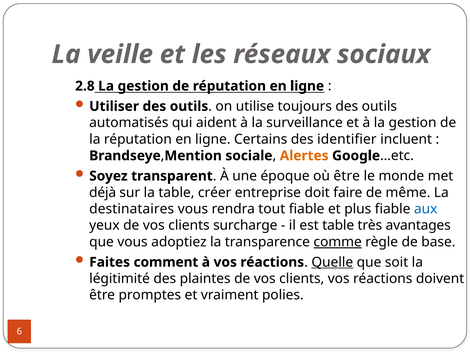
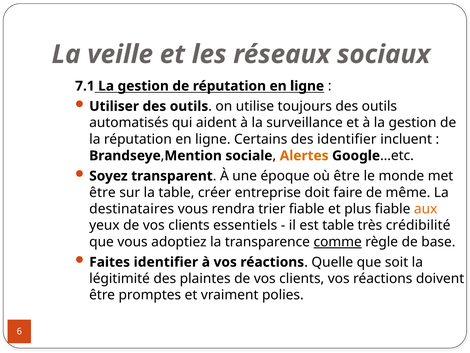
2.8: 2.8 -> 7.1 (85, 86)
déjà: déjà -> être (102, 192)
tout: tout -> trier (272, 209)
aux colour: blue -> orange (426, 209)
surcharge: surcharge -> essentiels (245, 225)
avantages: avantages -> crédibilité (418, 225)
Faites comment: comment -> identifier (166, 262)
Quelle underline: present -> none (332, 262)
